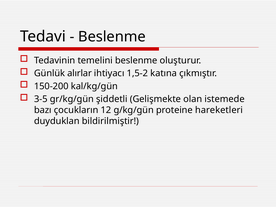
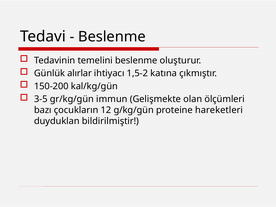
şiddetli: şiddetli -> immun (112, 99)
istemede: istemede -> ölçümleri (225, 99)
